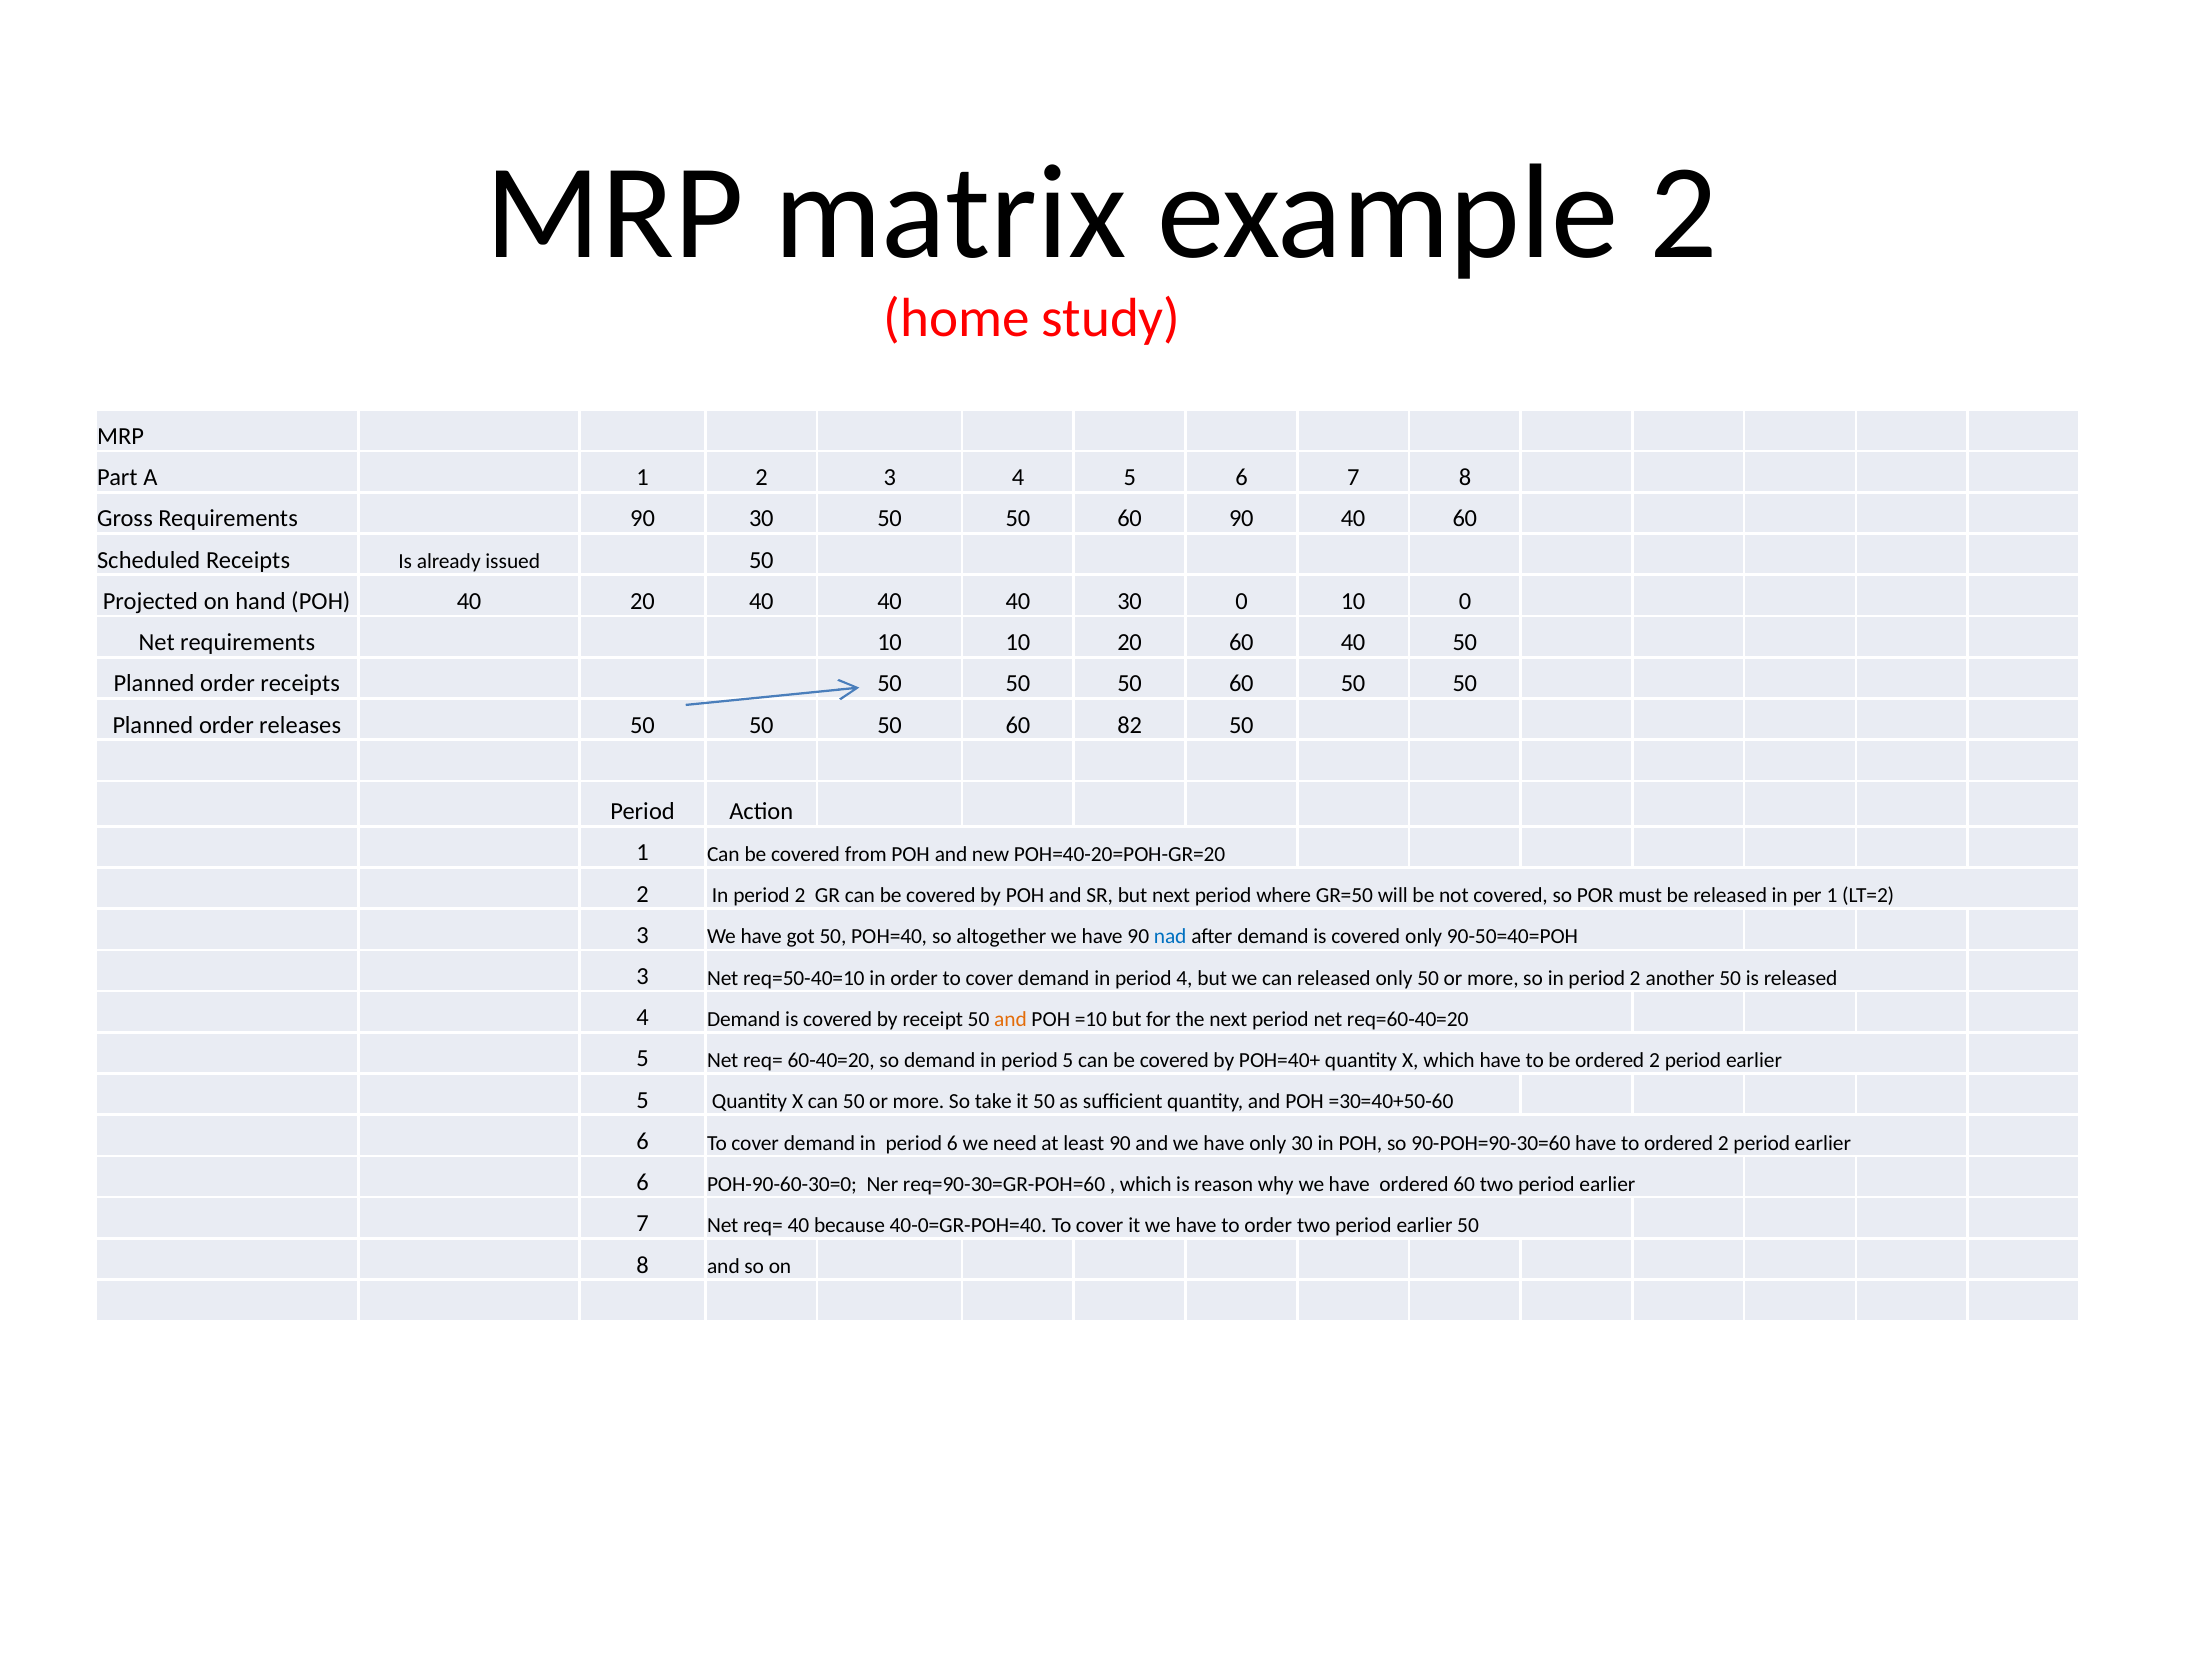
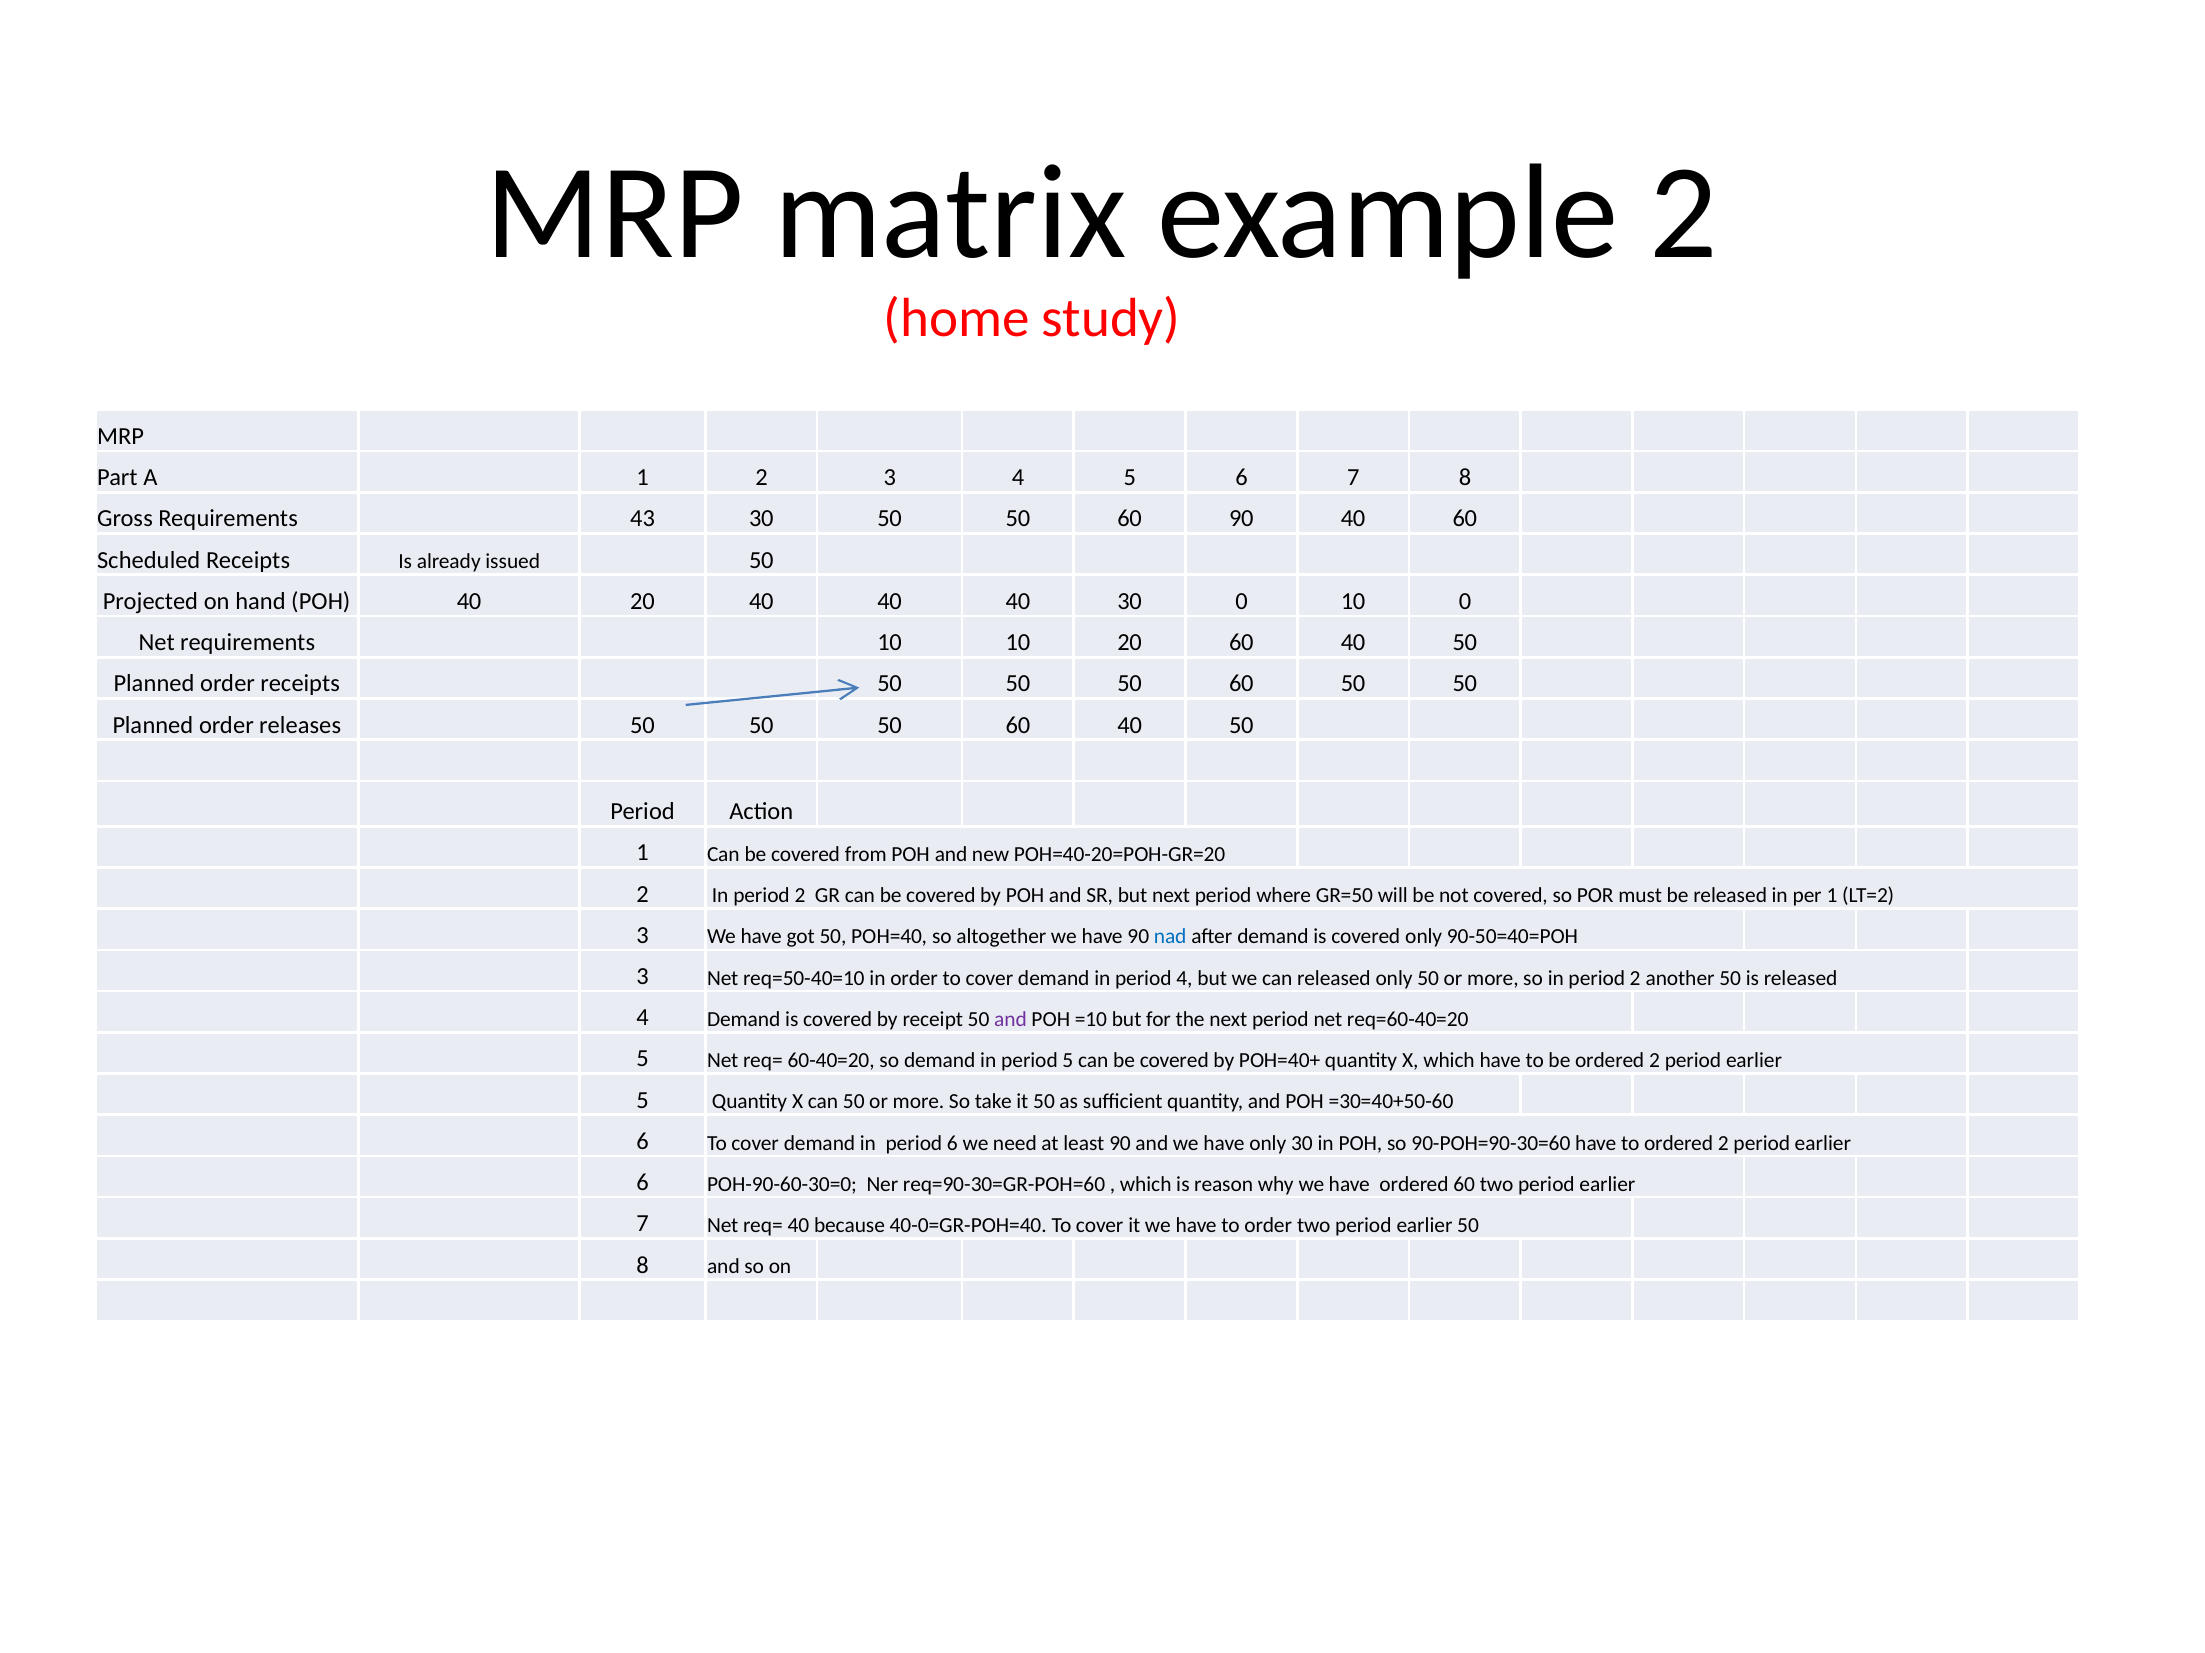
Requirements 90: 90 -> 43 (643, 519)
50 60 82: 82 -> 40 (1130, 725)
and colour: orange -> purple (1010, 1020)
